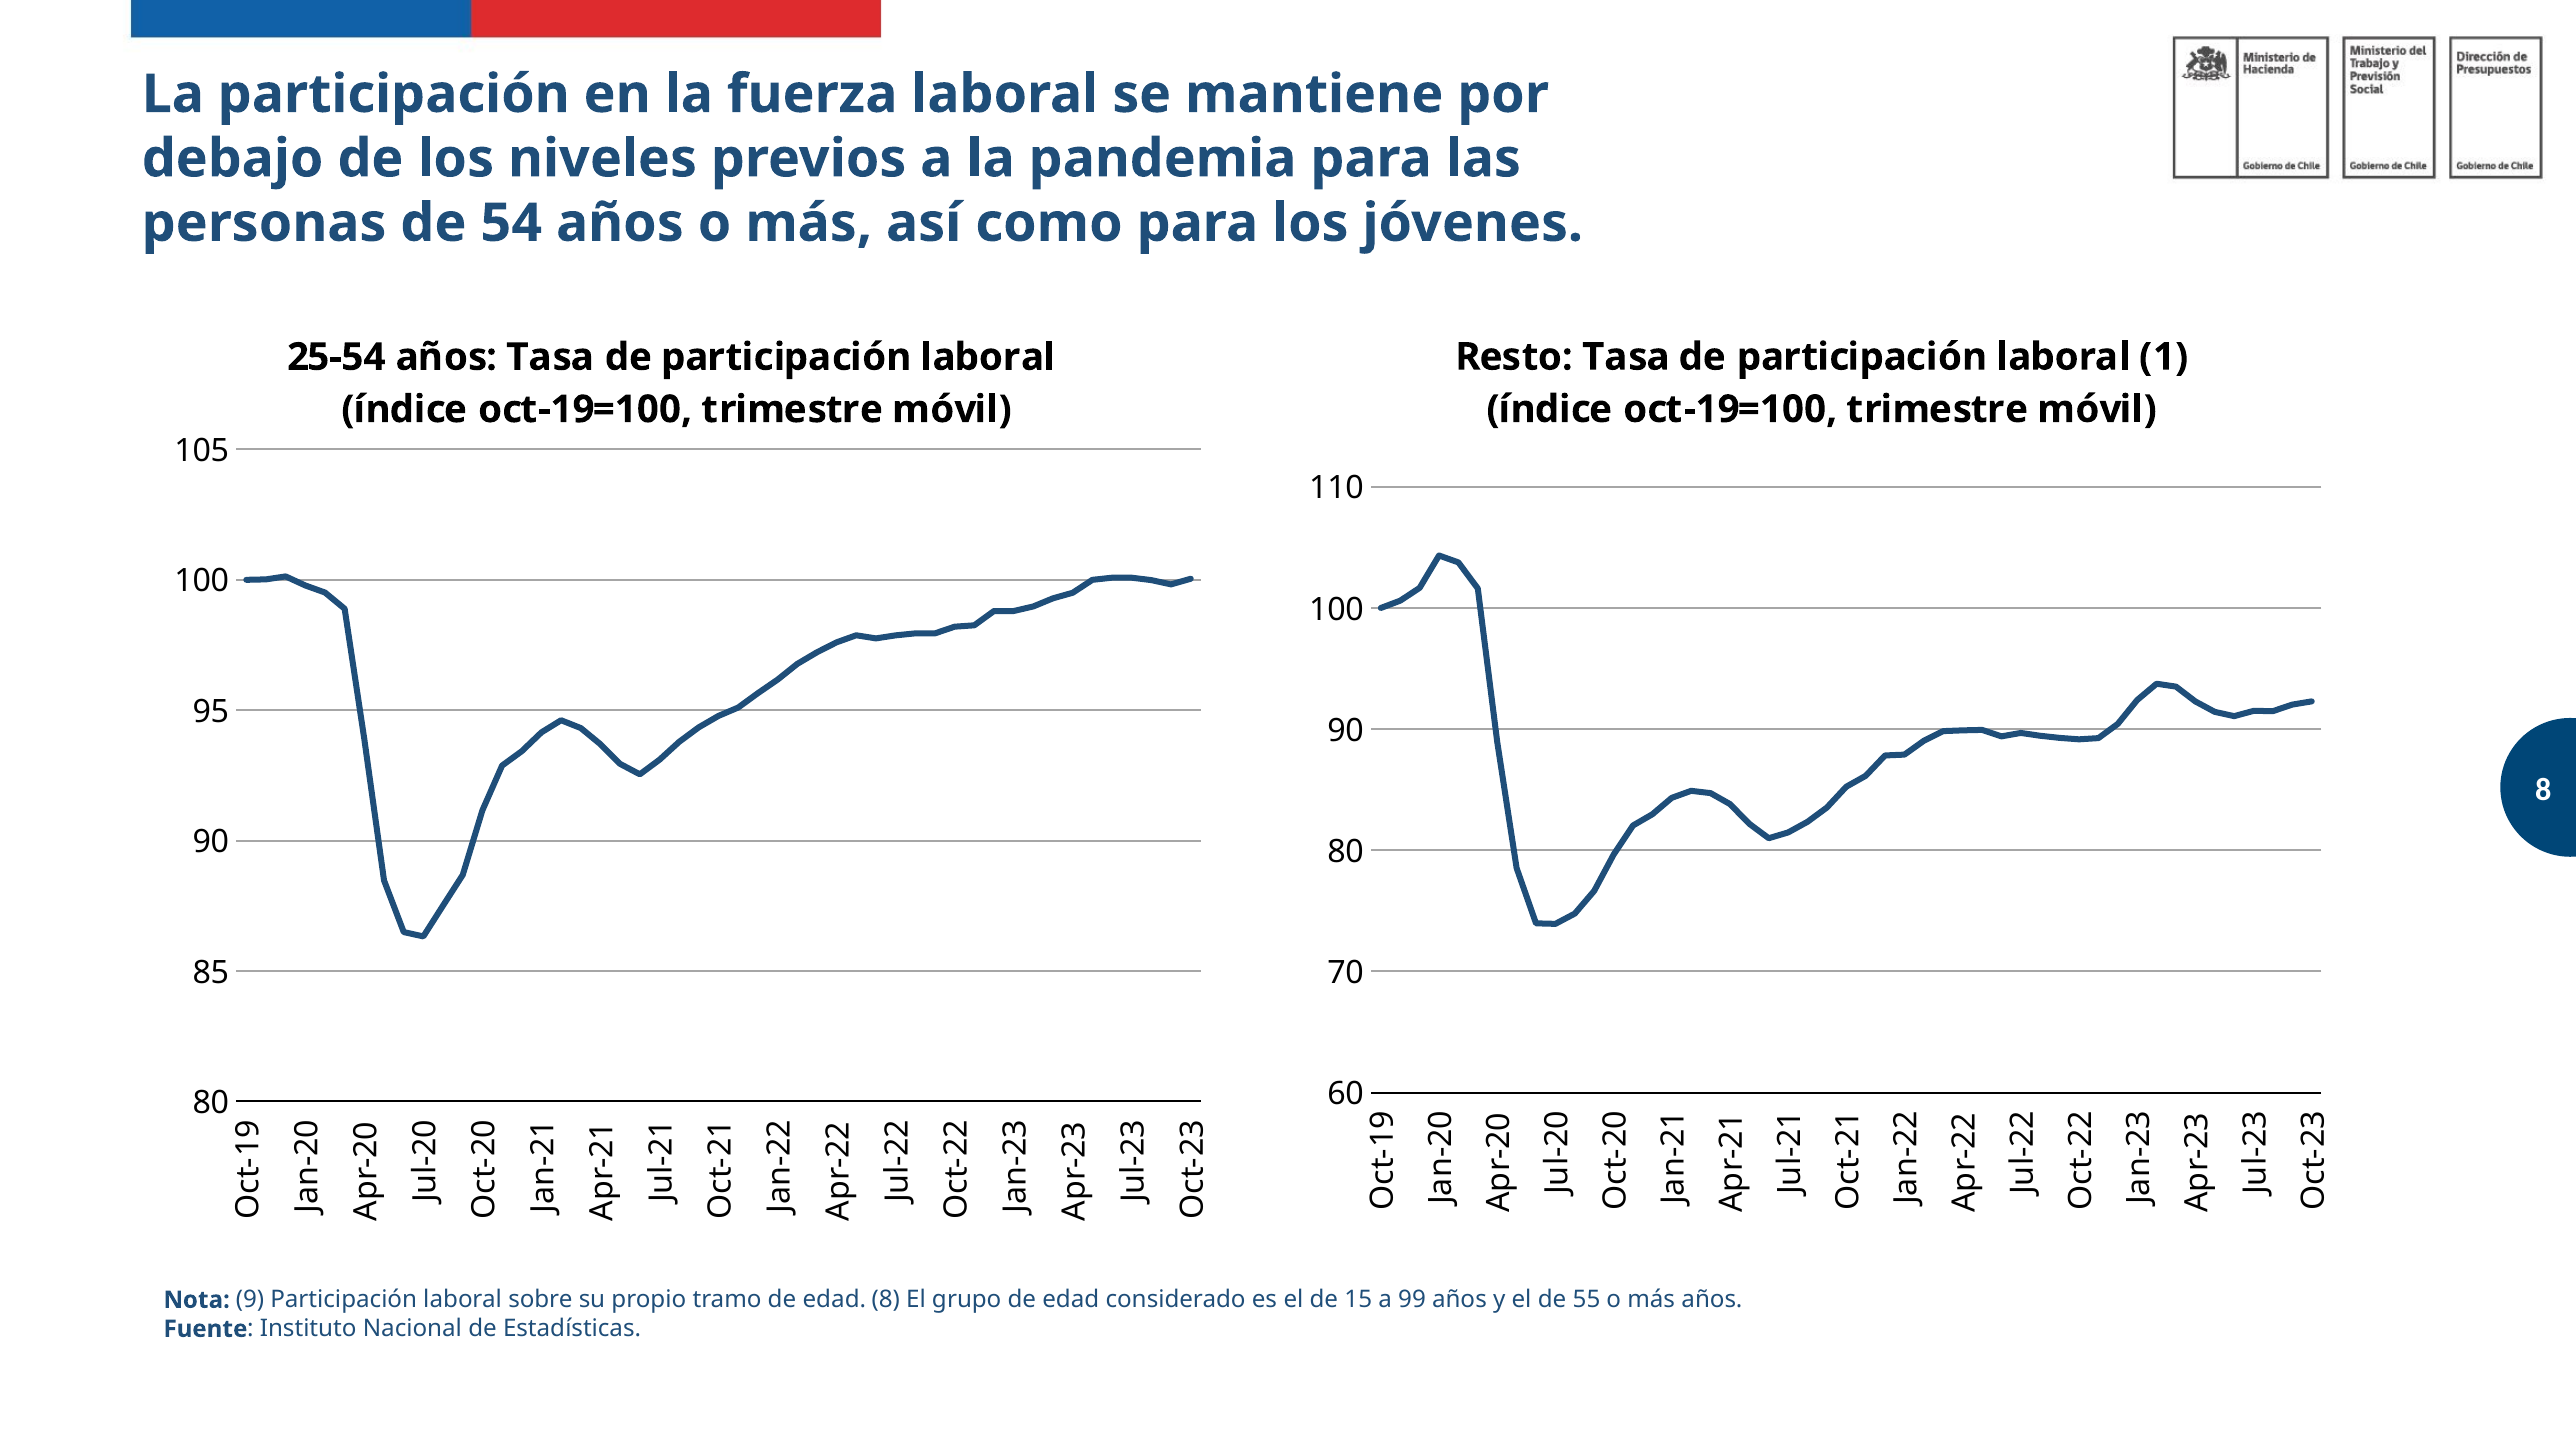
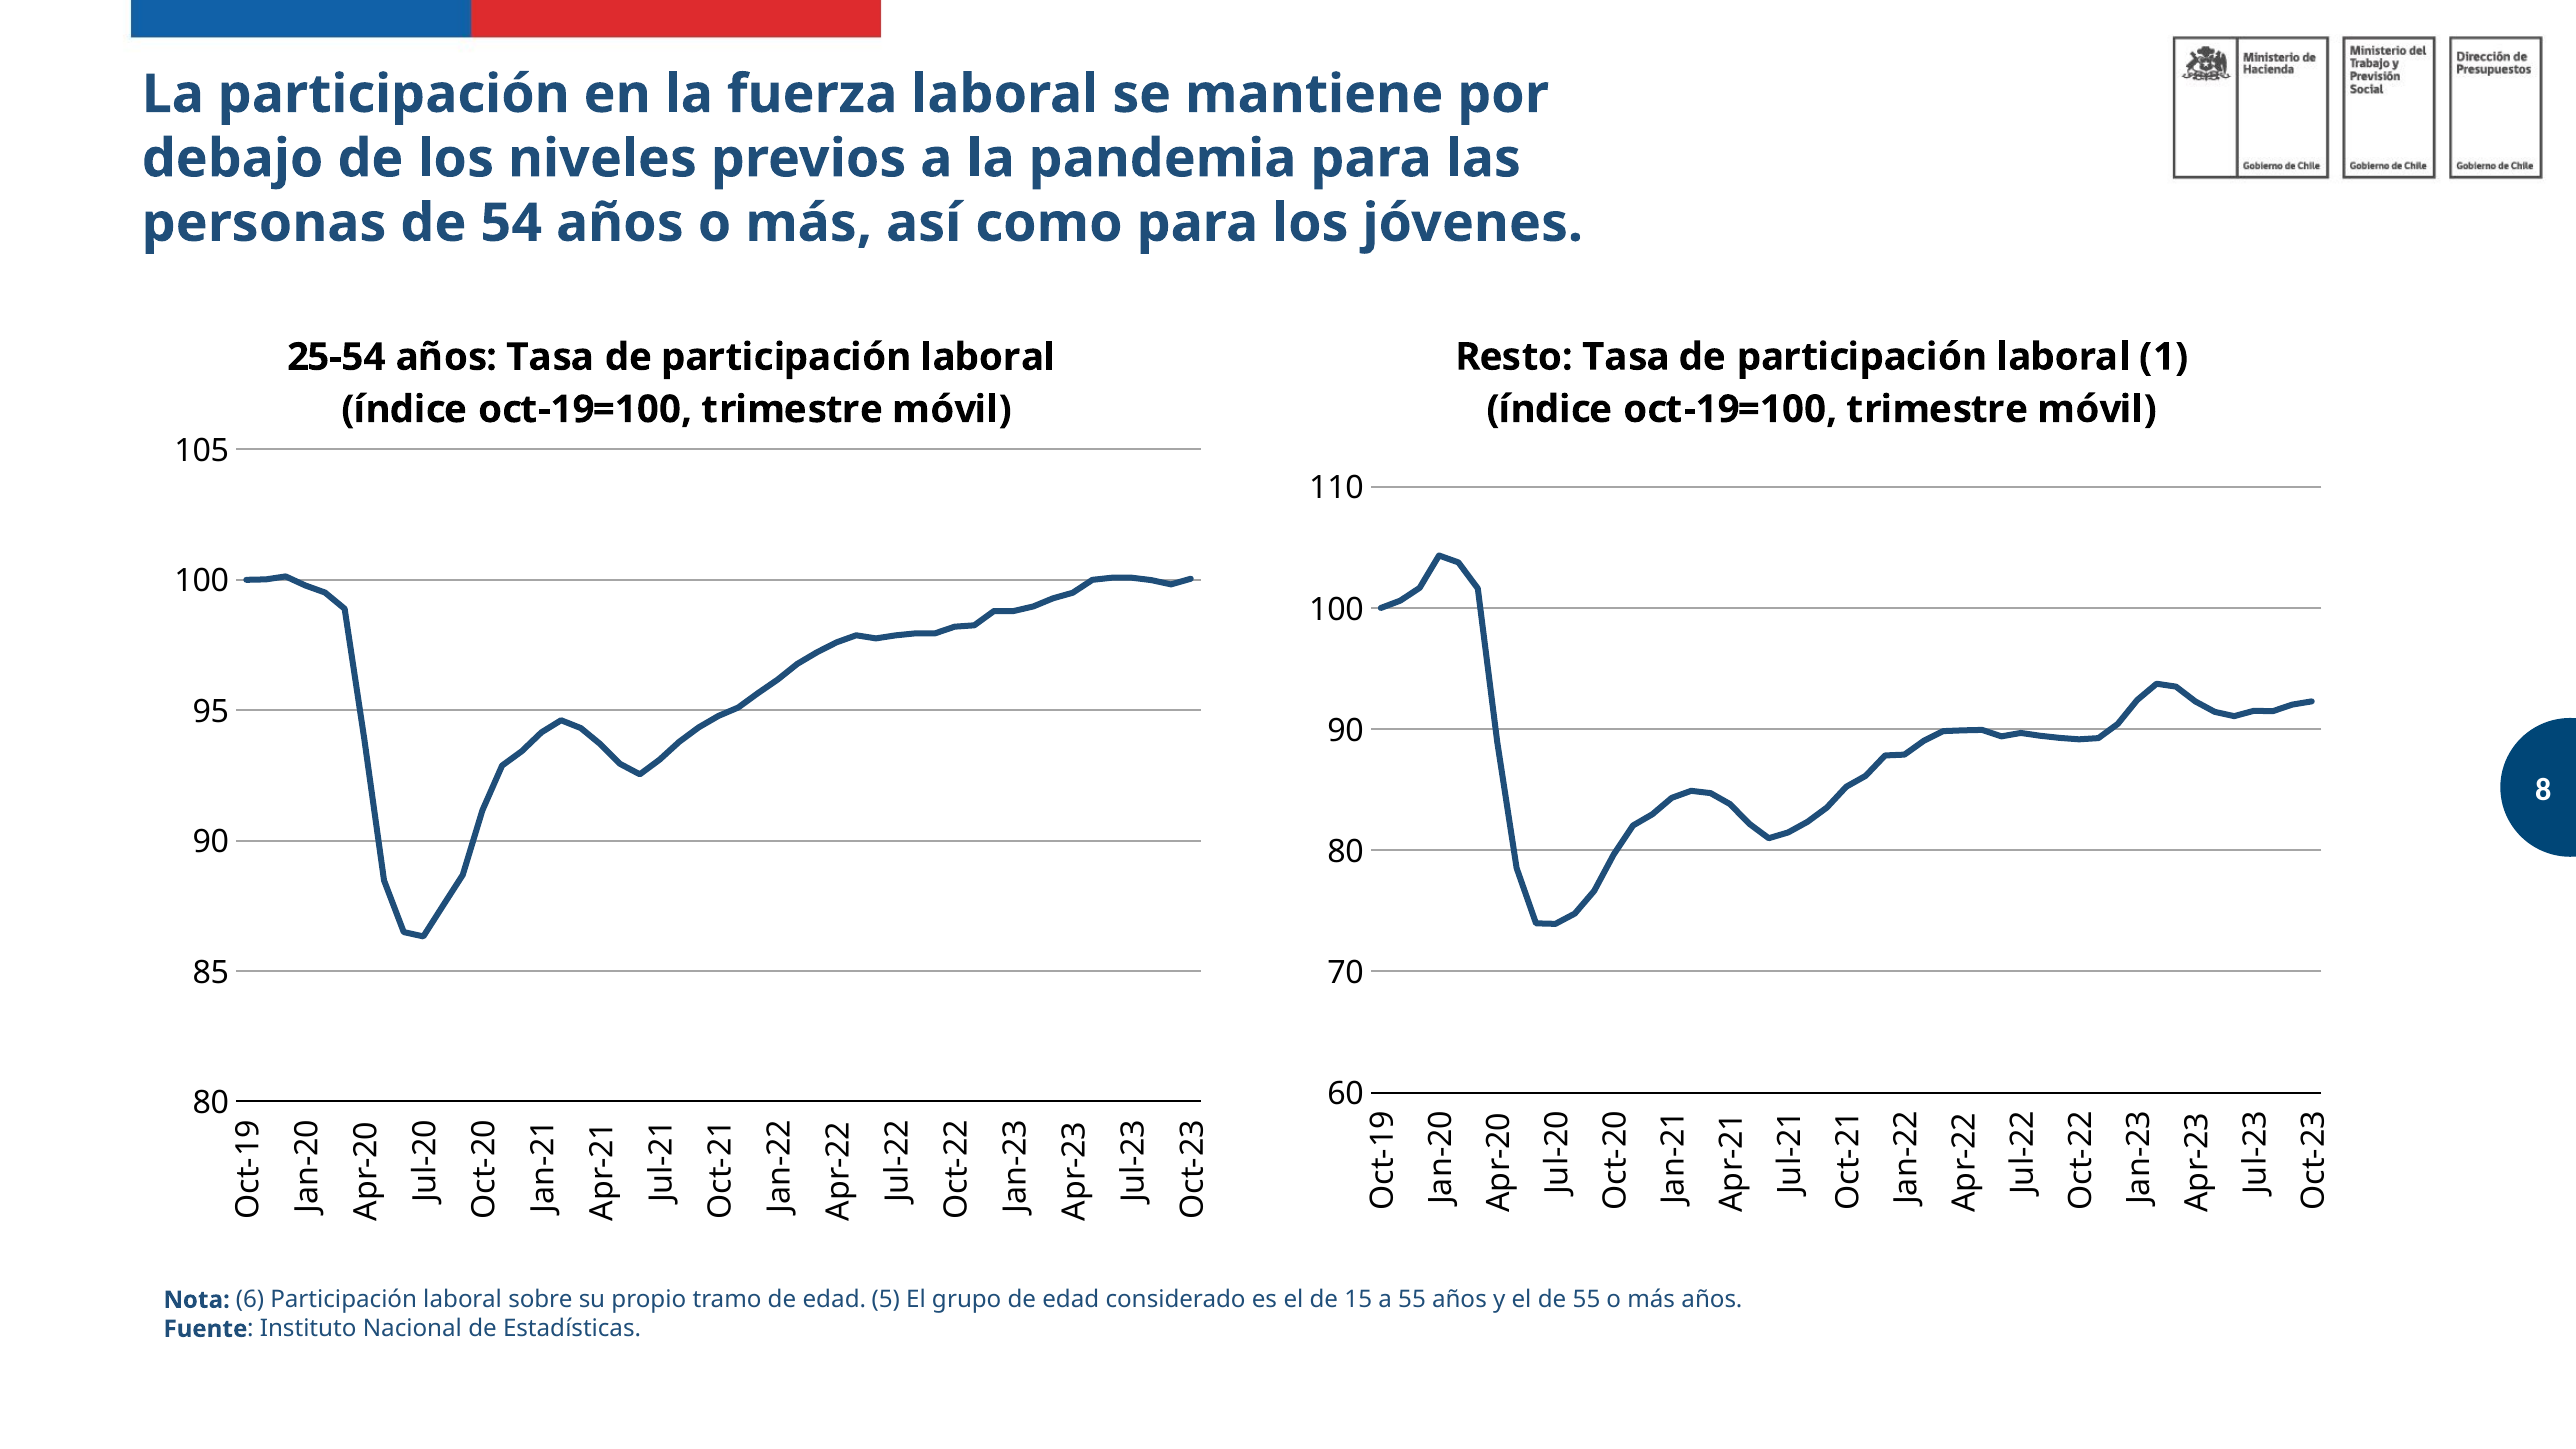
Nota 9: 9 -> 6 (250, 1300)
edad 8: 8 -> 5 (886, 1300)
a 99: 99 -> 55 (1412, 1300)
